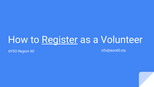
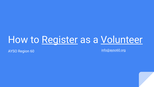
Volunteer underline: none -> present (122, 40)
